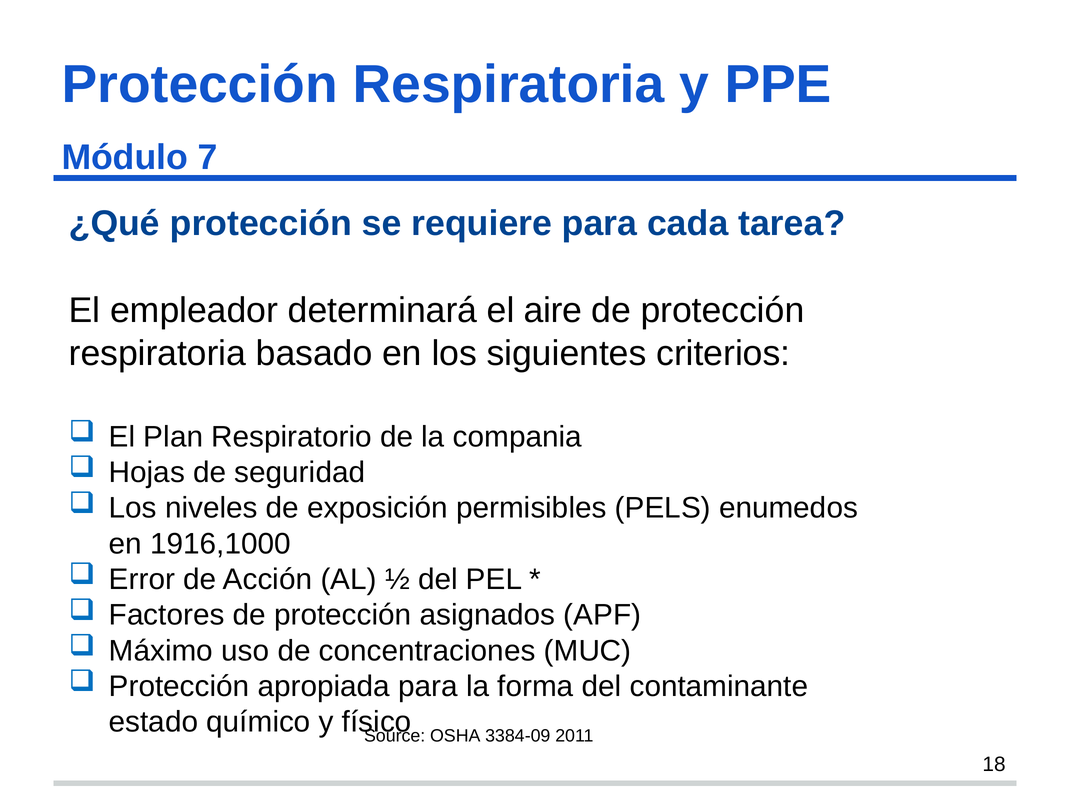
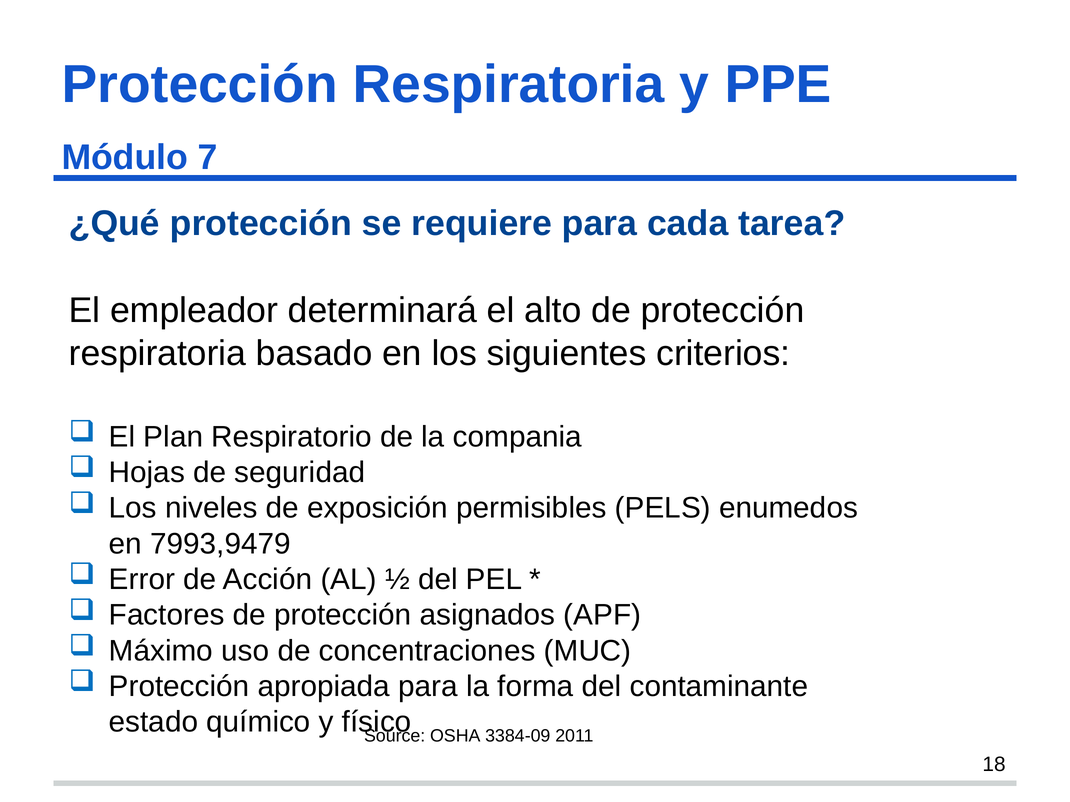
aire: aire -> alto (553, 311)
1916,1000: 1916,1000 -> 7993,9479 (220, 544)
